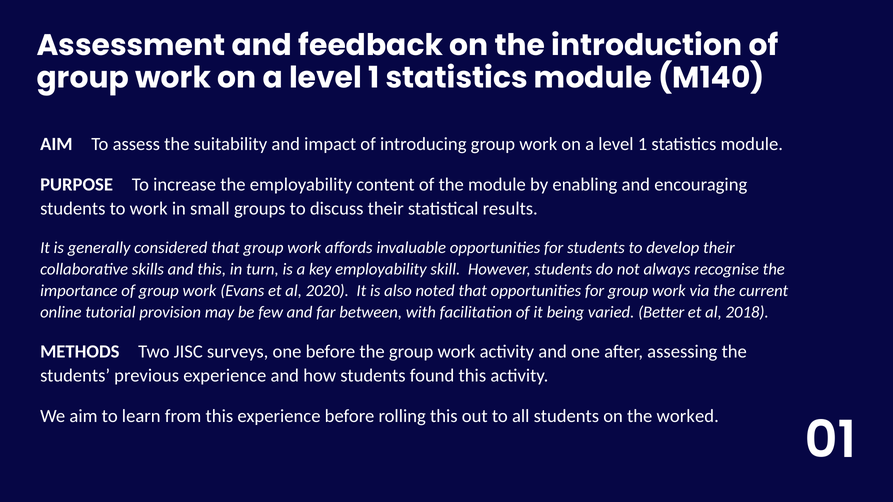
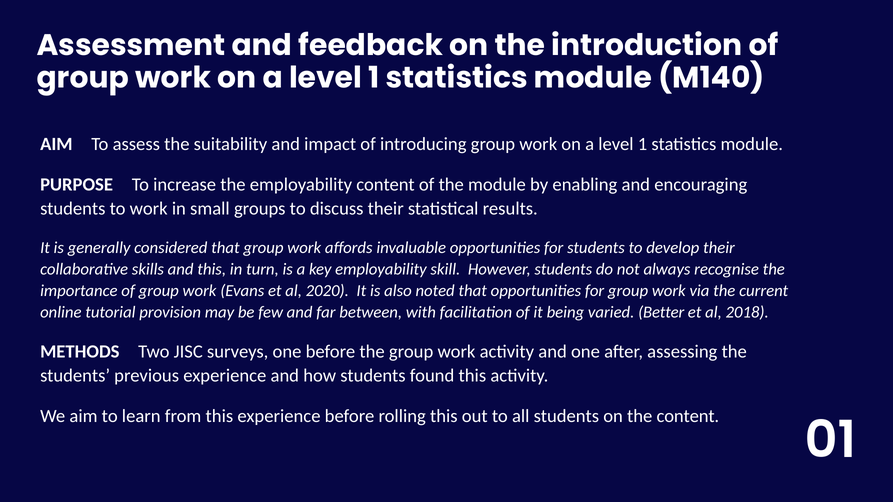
the worked: worked -> content (688, 416)
